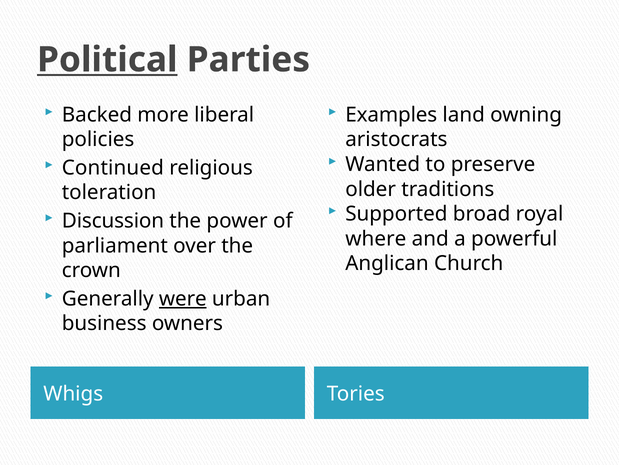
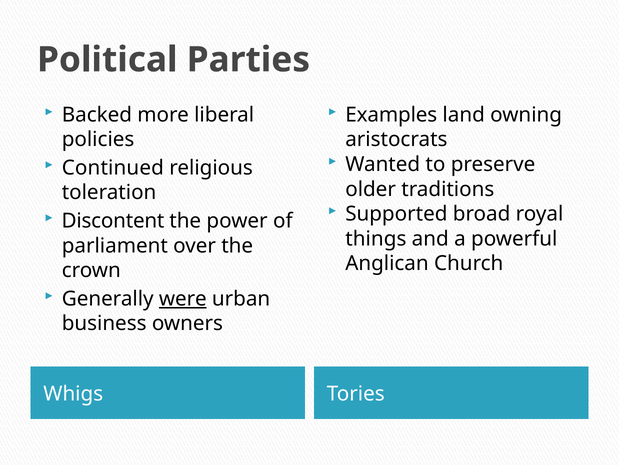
Political underline: present -> none (107, 60)
Discussion: Discussion -> Discontent (113, 221)
where: where -> things (376, 238)
